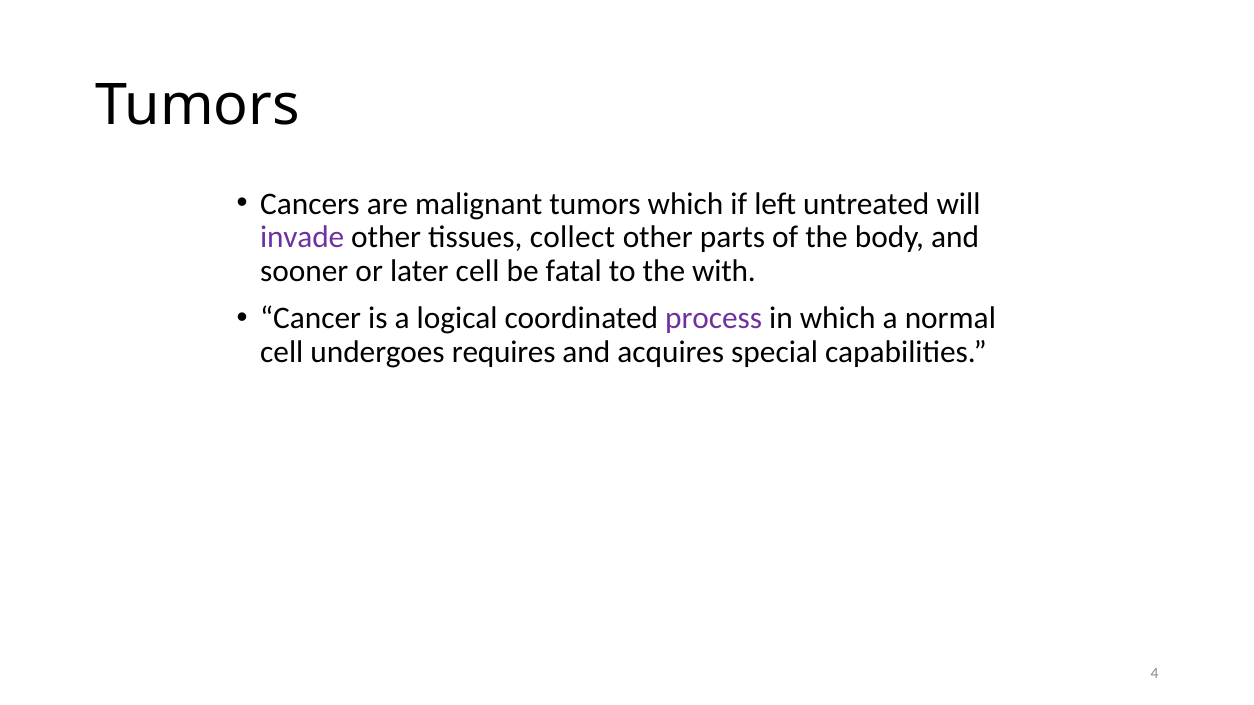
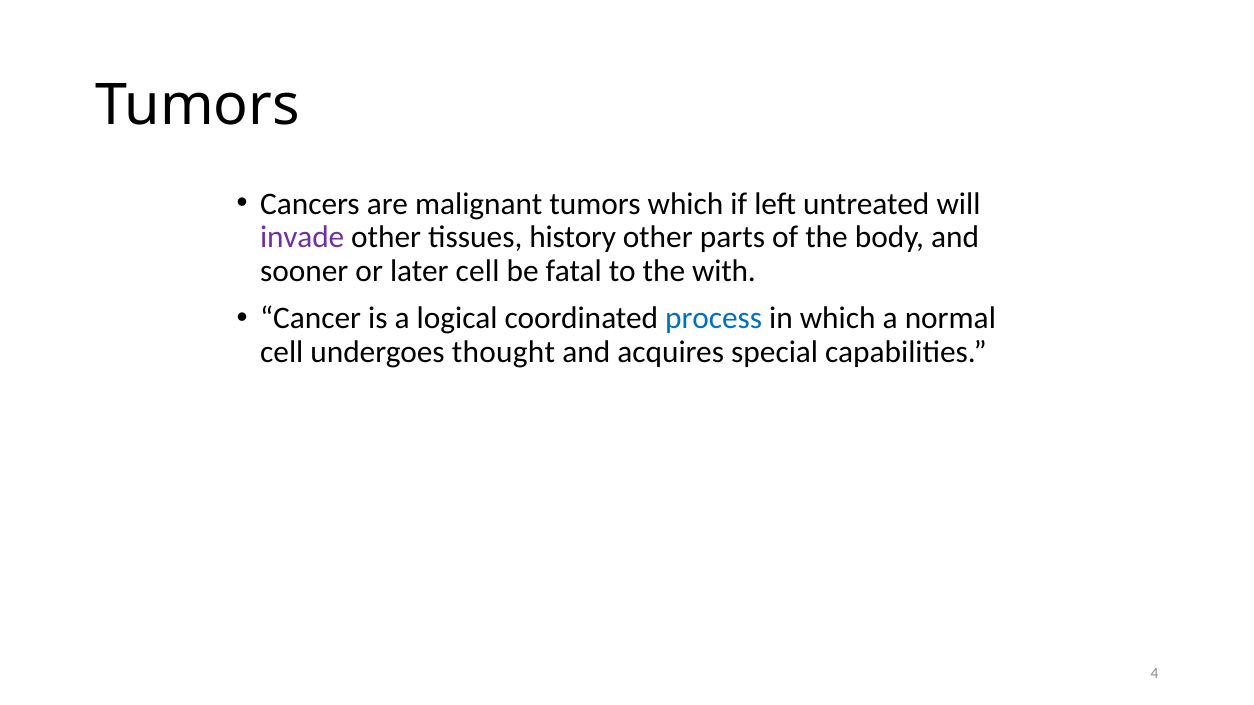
collect: collect -> history (573, 238)
process colour: purple -> blue (714, 318)
requires: requires -> thought (503, 352)
